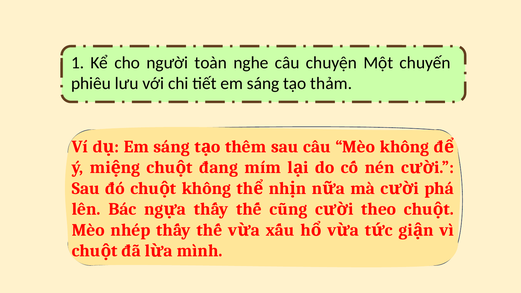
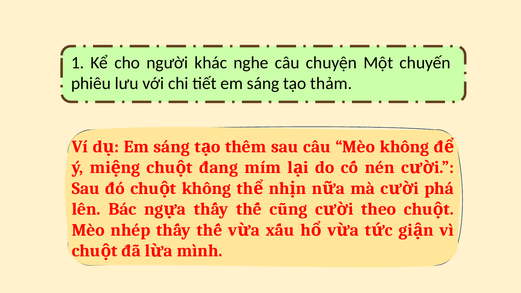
toàn: toàn -> khác (211, 63)
